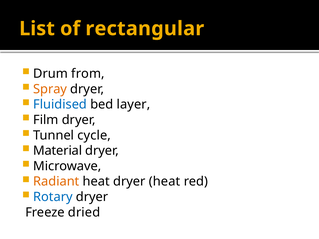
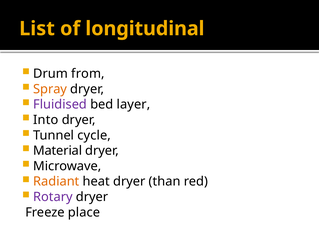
rectangular: rectangular -> longitudinal (145, 29)
Fluidised colour: blue -> purple (60, 105)
Film: Film -> Into (46, 120)
dryer heat: heat -> than (165, 182)
Rotary colour: blue -> purple (53, 197)
dried: dried -> place (84, 213)
